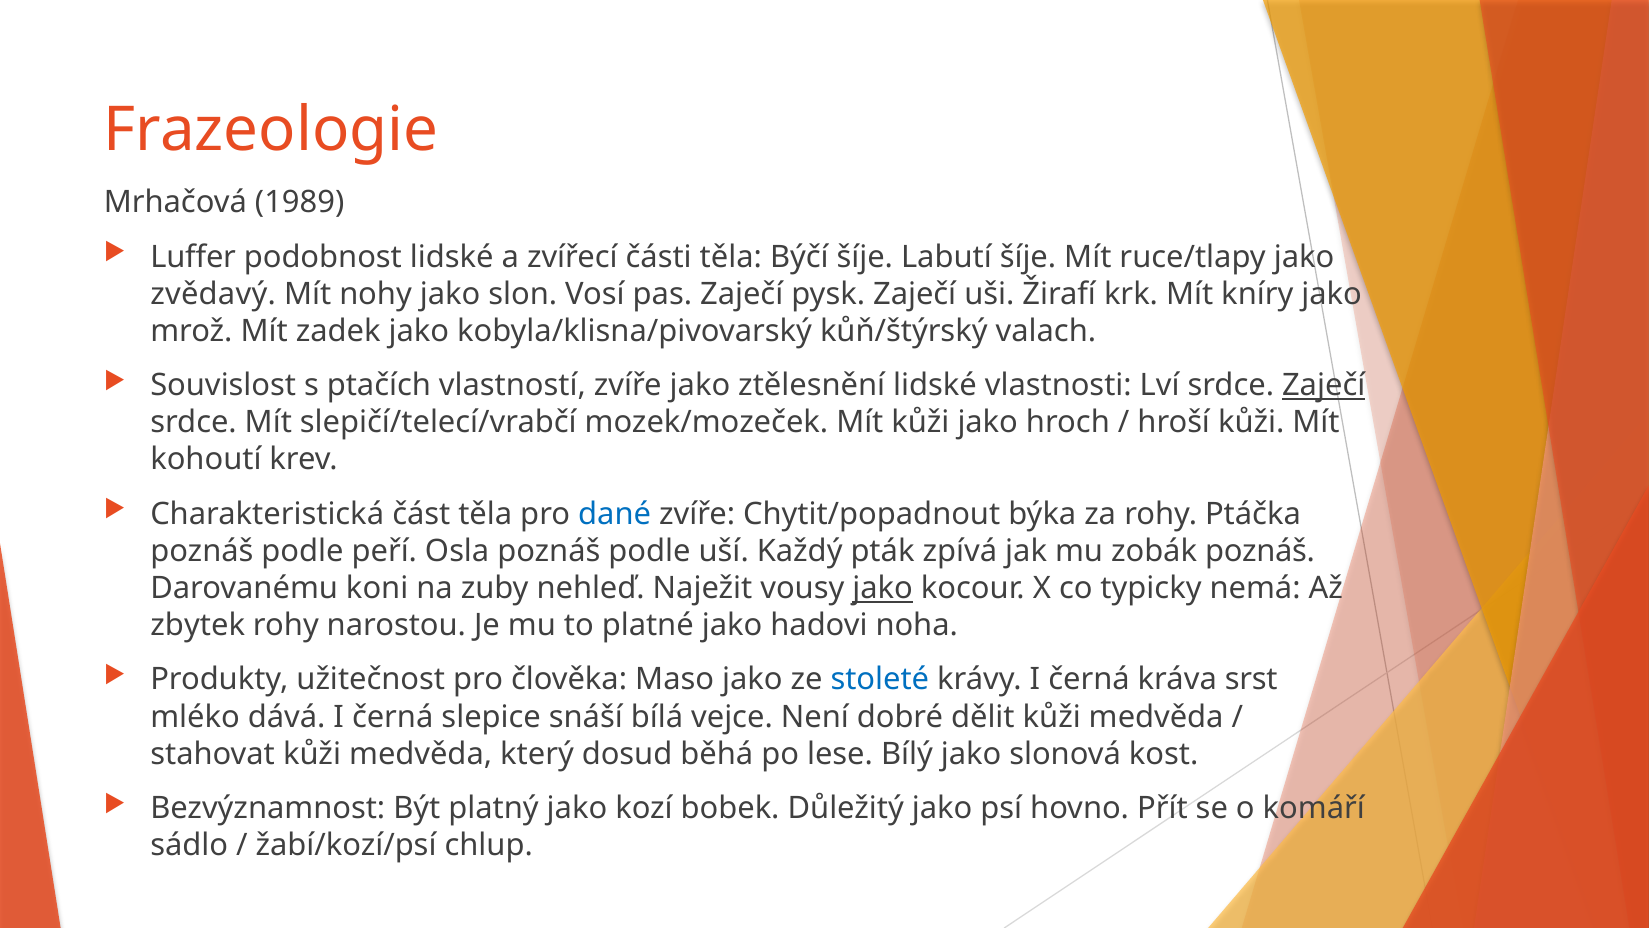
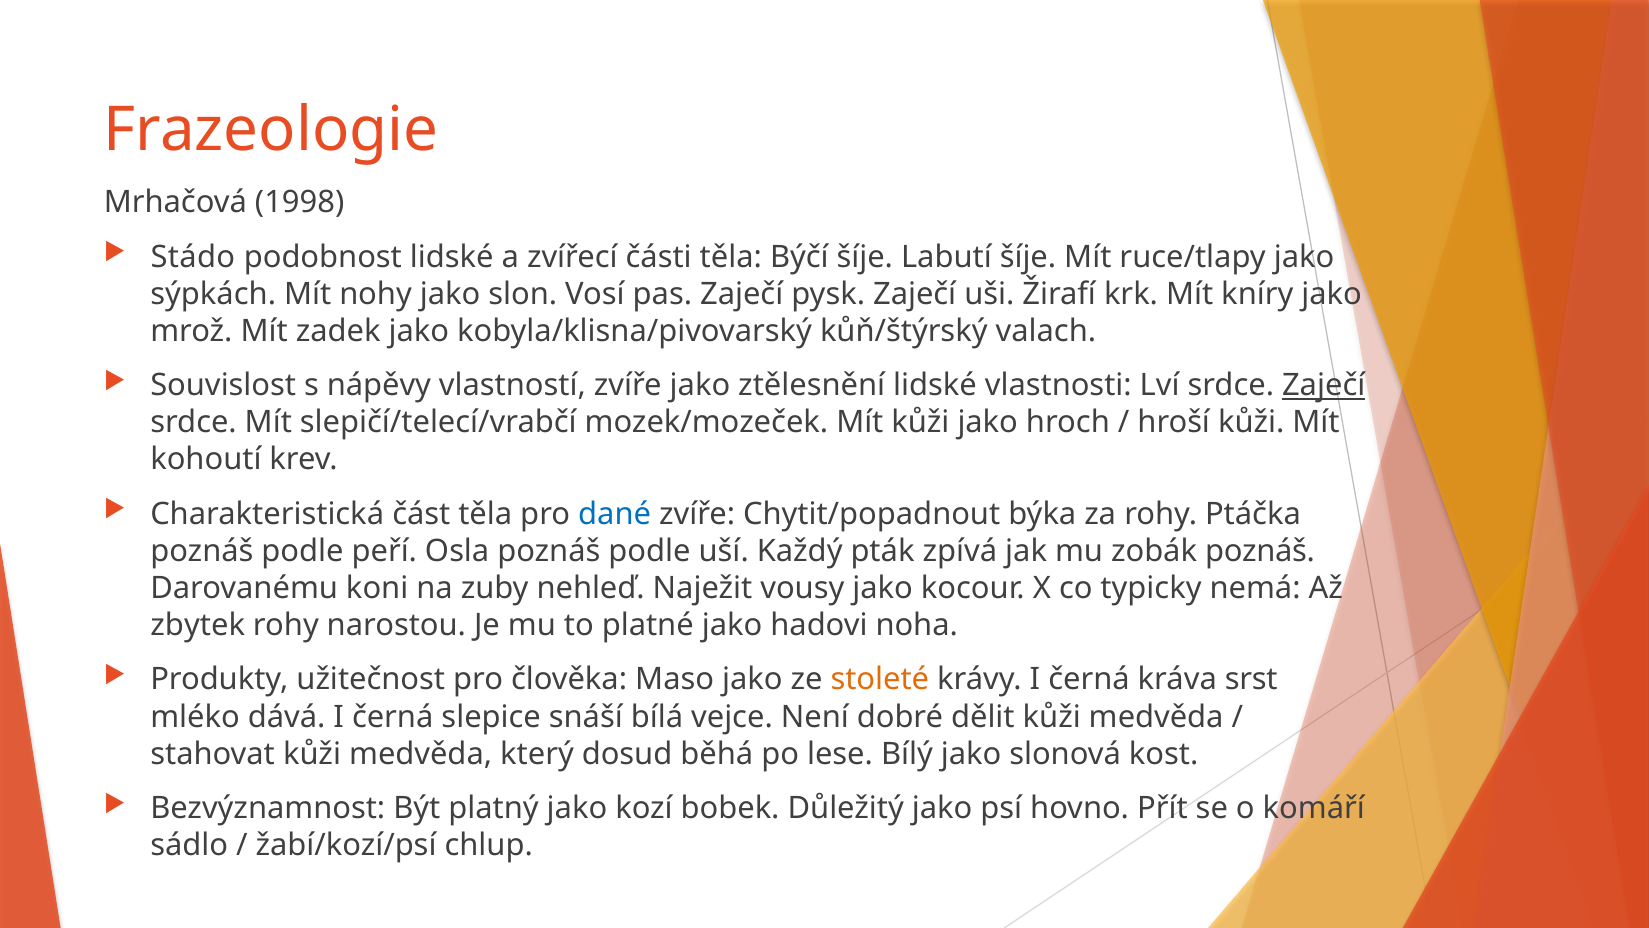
1989: 1989 -> 1998 (300, 203)
Luffer: Luffer -> Stádo (193, 257)
zvědavý: zvědavý -> sýpkách (213, 294)
ptačích: ptačích -> nápěvy (379, 385)
jako underline: present -> none (883, 588)
stoleté colour: blue -> orange (880, 679)
